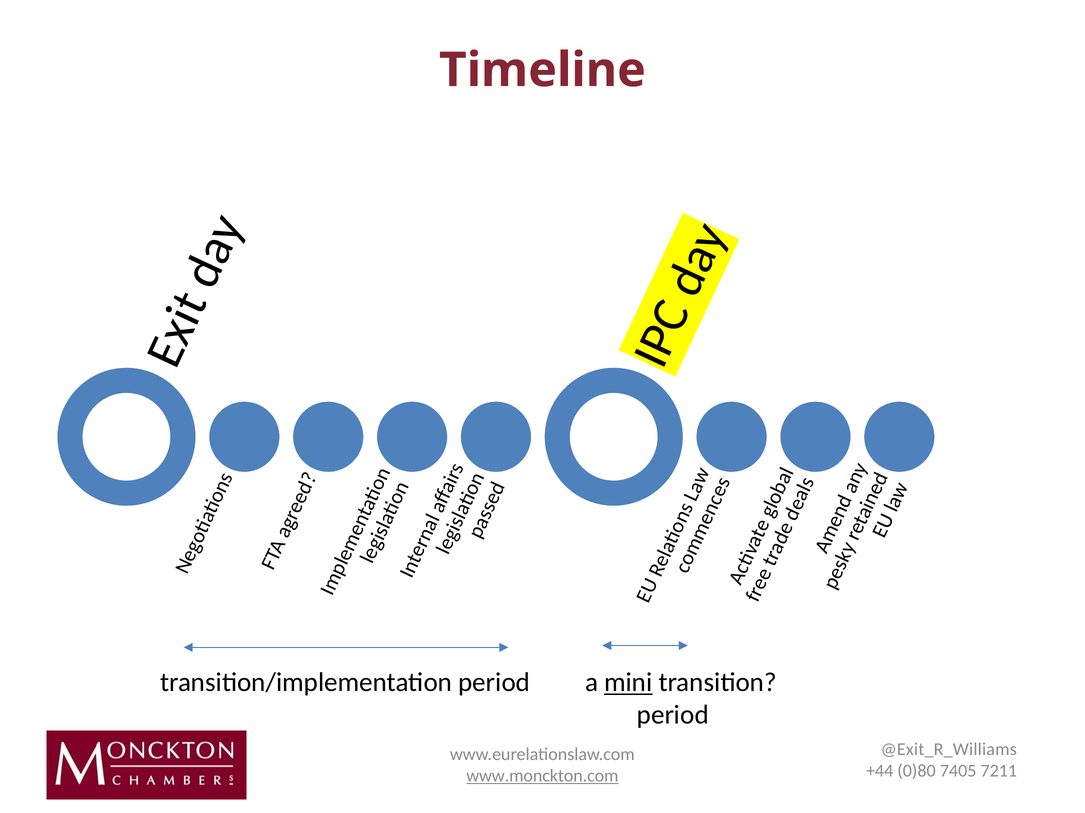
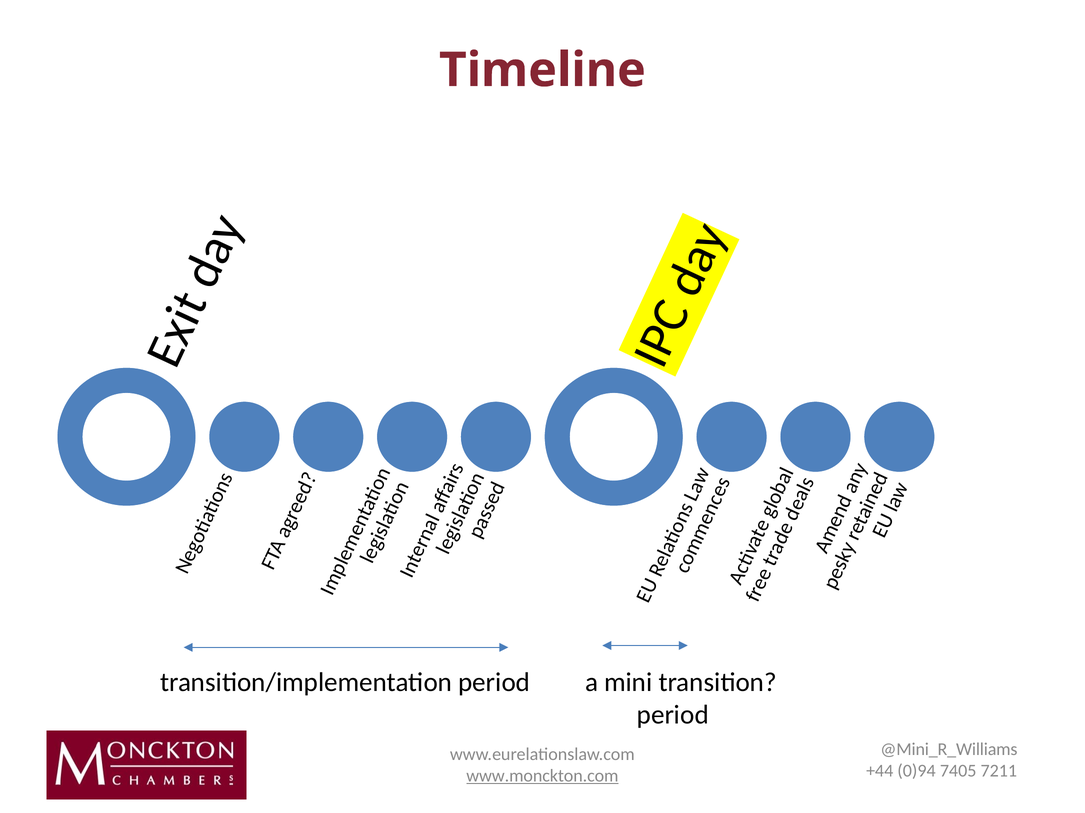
mini underline: present -> none (628, 683)
@Exit_R_Williams: @Exit_R_Williams -> @Mini_R_Williams (949, 750)
0)80: 0)80 -> 0)94 (917, 771)
